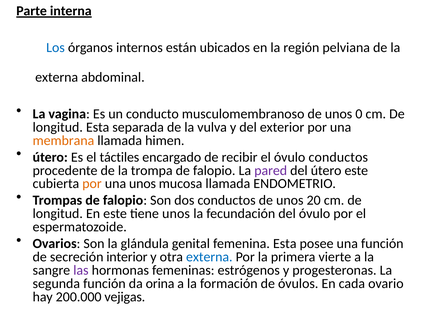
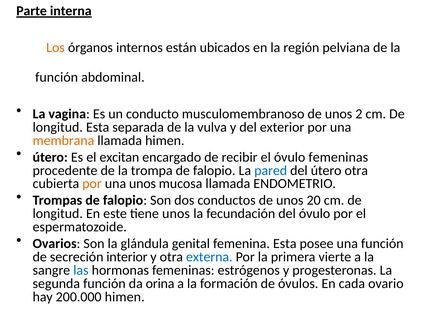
Los colour: blue -> orange (56, 47)
externa: externa -> función (57, 77)
0: 0 -> 2 (359, 114)
táctiles: táctiles -> excitan (119, 157)
óvulo conductos: conductos -> femeninas (338, 157)
pared colour: purple -> blue (271, 171)
útero este: este -> otra (356, 171)
las colour: purple -> blue (81, 270)
200.000 vejigas: vejigas -> himen (125, 297)
